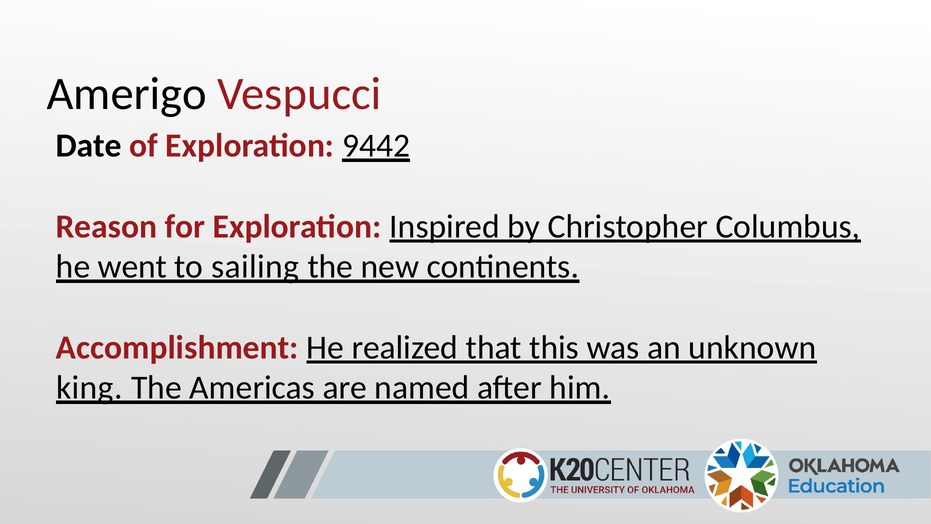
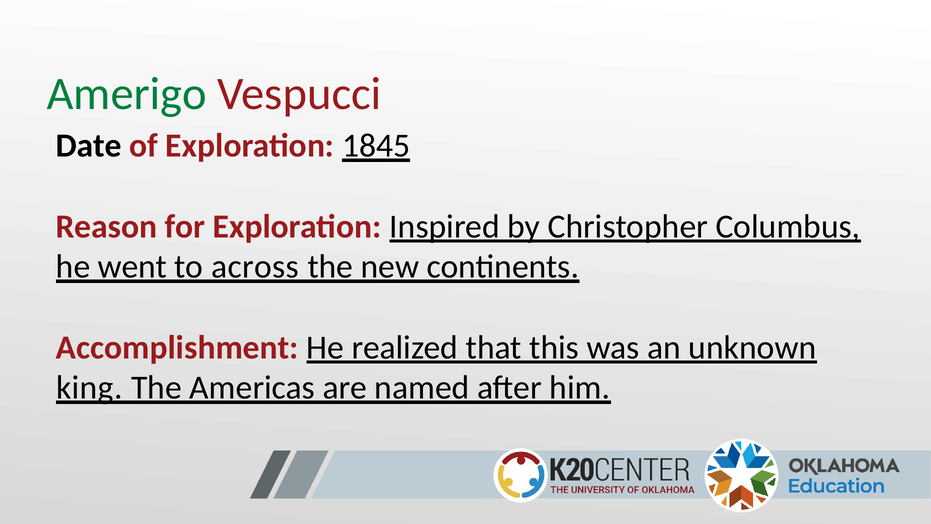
Amerigo colour: black -> green (127, 94)
9442: 9442 -> 1845 (376, 146)
sailing: sailing -> across (255, 267)
